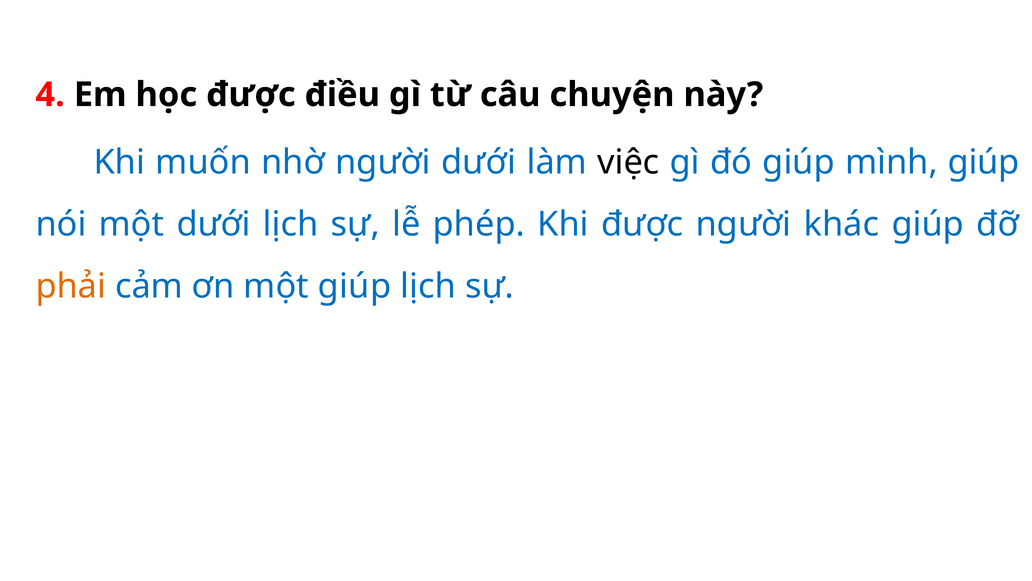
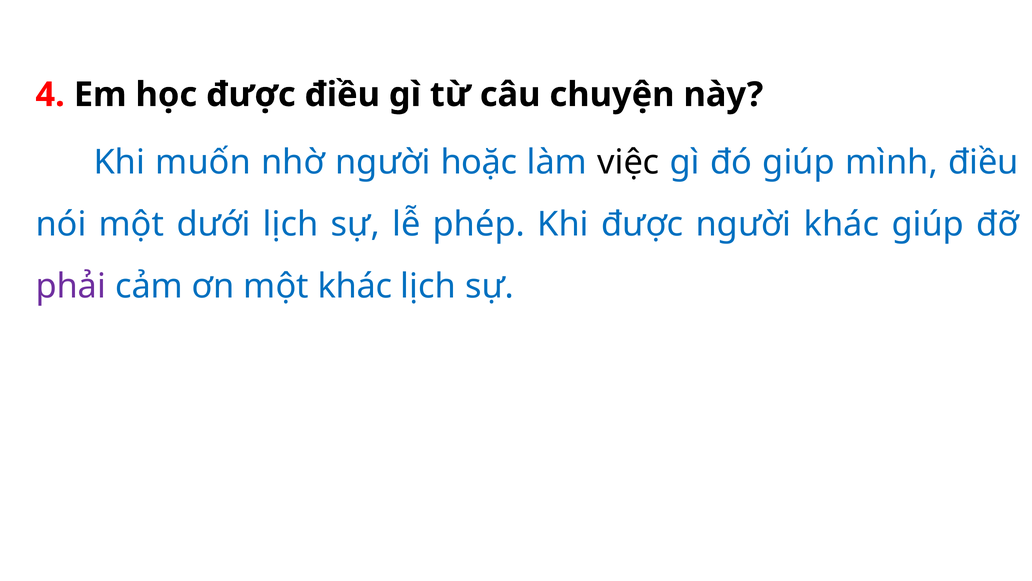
người dưới: dưới -> hoặc (479, 162)
mình giúp: giúp -> điều (983, 162)
phải colour: orange -> purple (71, 286)
một giúp: giúp -> khác (355, 286)
